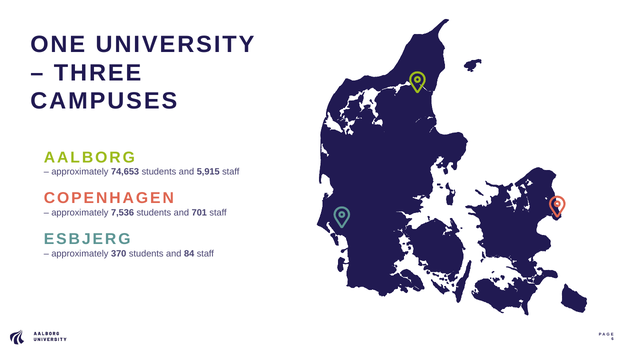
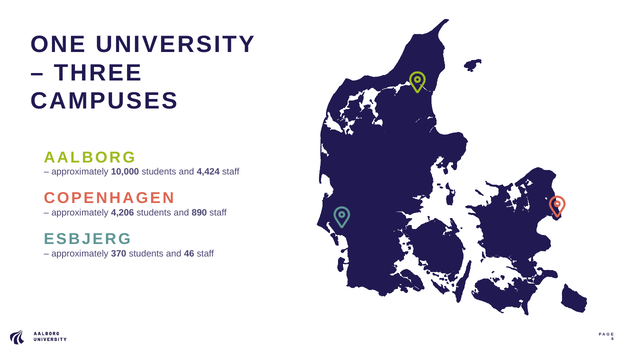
74,653: 74,653 -> 10,000 (125, 172)
5,915: 5,915 -> 4,424 (208, 172)
7,536: 7,536 -> 4,206 (123, 213)
701: 701 -> 890 (199, 213)
84: 84 -> 46 (189, 254)
